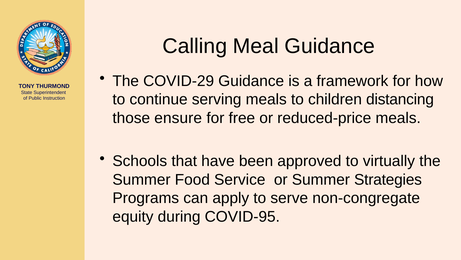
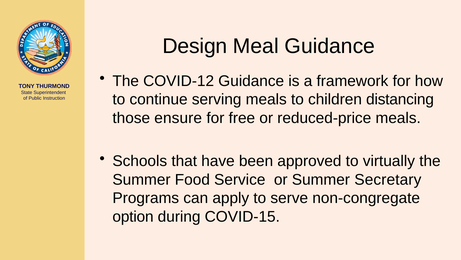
Calling: Calling -> Design (195, 46)
COVID-29: COVID-29 -> COVID-12 (179, 81)
Strategies: Strategies -> Secretary (388, 179)
equity: equity -> option (133, 216)
COVID-95: COVID-95 -> COVID-15 (242, 216)
